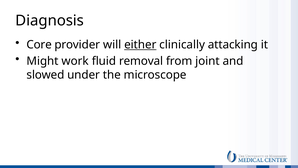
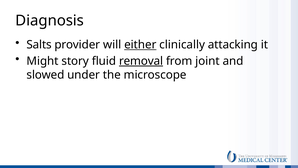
Core: Core -> Salts (39, 45)
work: work -> story (75, 61)
removal underline: none -> present (141, 61)
